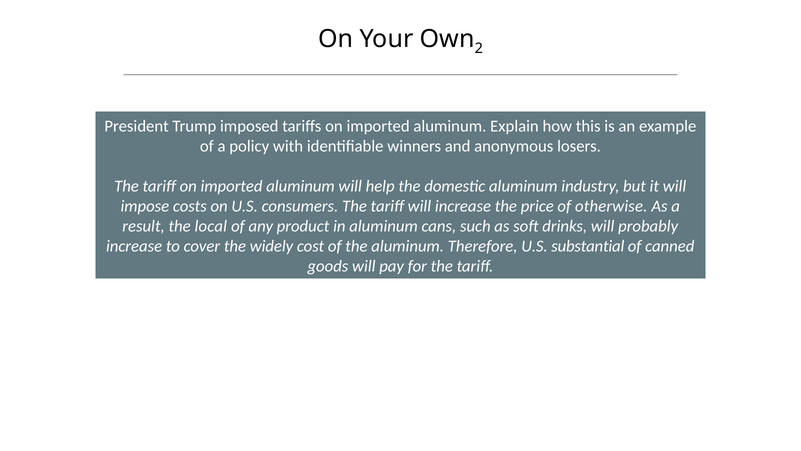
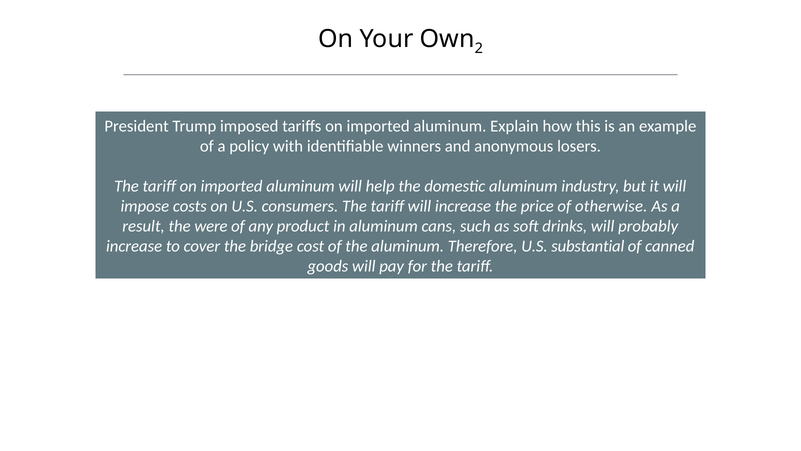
local: local -> were (211, 226)
widely: widely -> bridge (271, 246)
